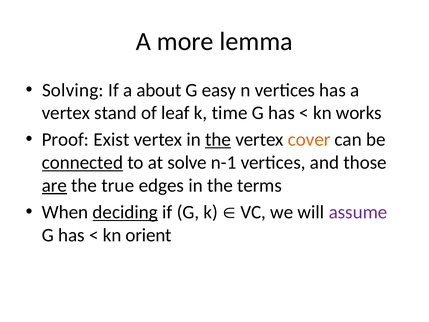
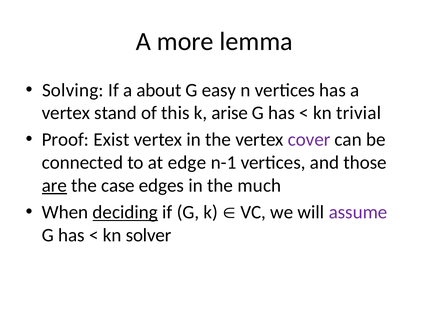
leaf: leaf -> this (175, 113)
time: time -> arise (230, 113)
works: works -> trivial (359, 113)
the underline: present -> none (218, 140)
cover colour: orange -> purple (309, 140)
connected underline: present -> none (82, 162)
solve: solve -> edge (187, 162)
true: true -> case (118, 185)
terms: terms -> much (259, 185)
orient: orient -> solver (149, 235)
